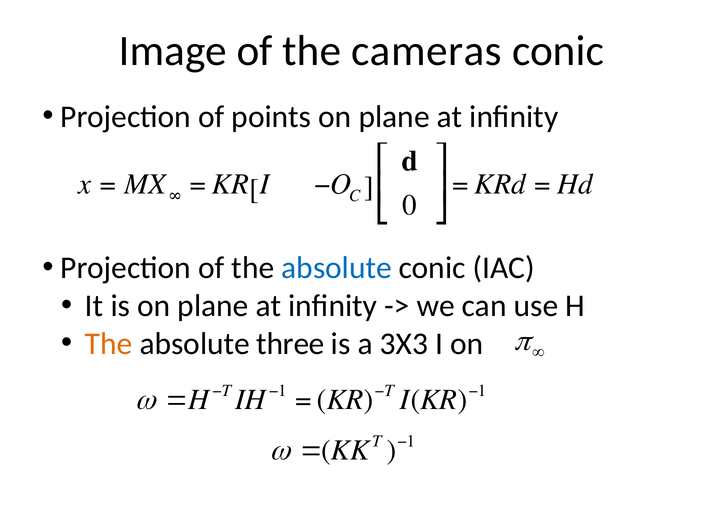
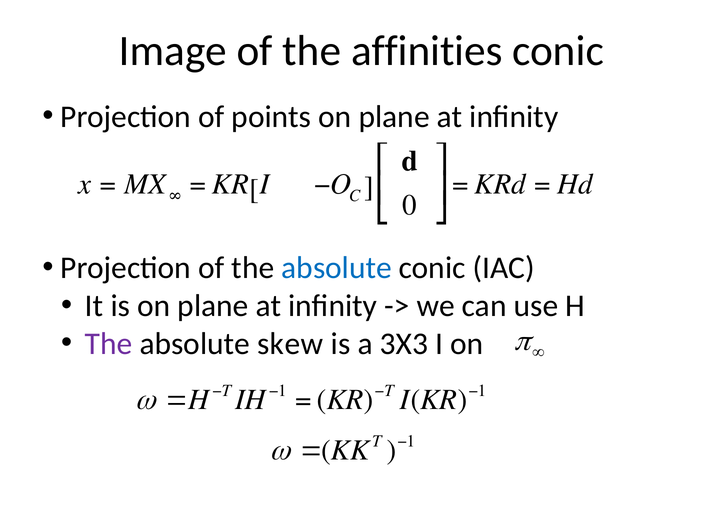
cameras: cameras -> affinities (427, 51)
The colour: orange -> purple (109, 344)
three: three -> skew (290, 344)
